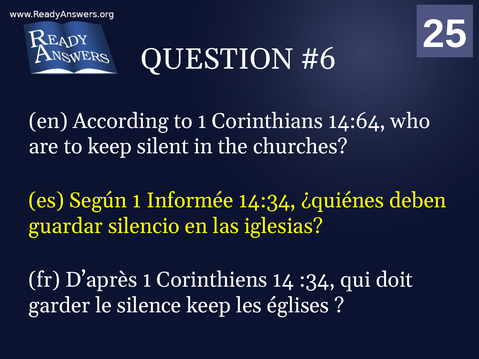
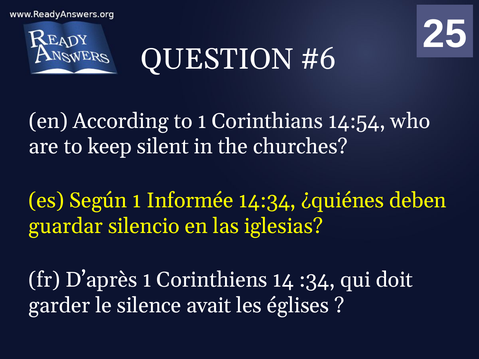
14:64: 14:64 -> 14:54 (357, 121)
silence keep: keep -> avait (209, 306)
